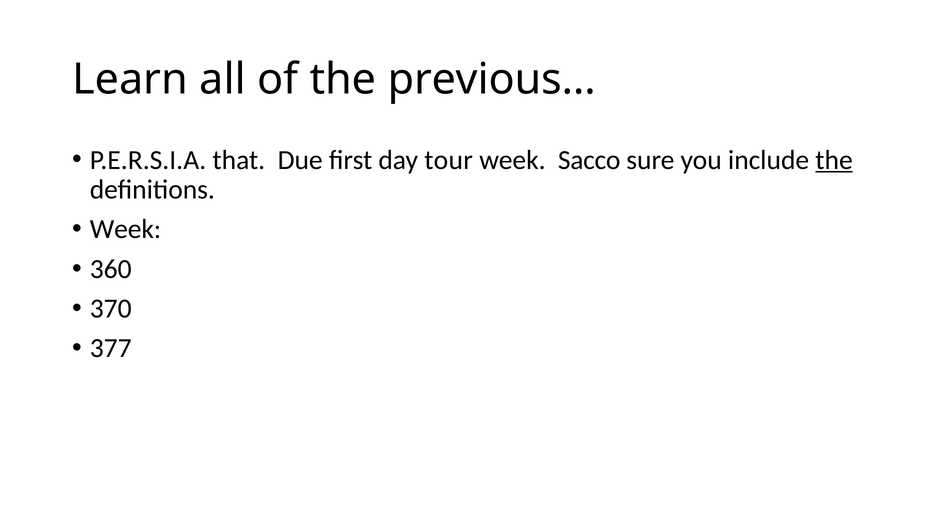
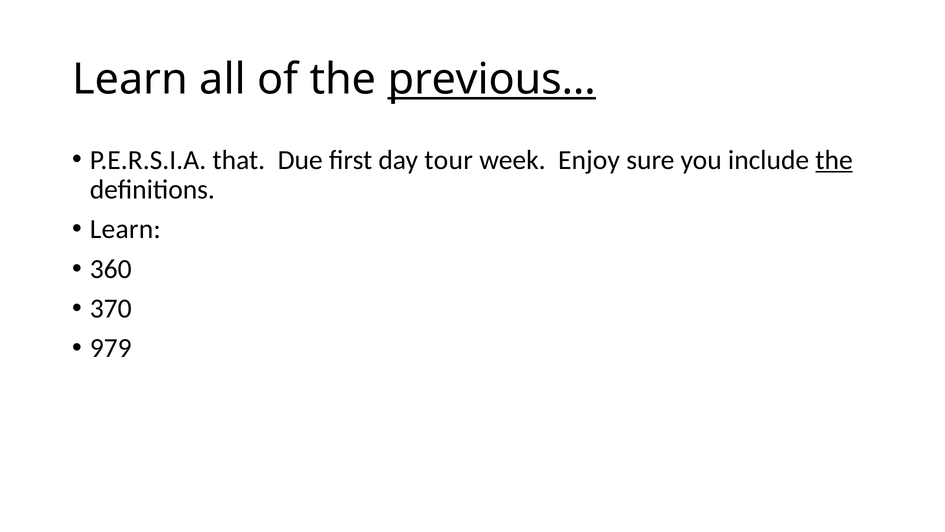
previous… underline: none -> present (492, 79)
Sacco: Sacco -> Enjoy (589, 160)
Week: Week -> Learn (125, 229)
377: 377 -> 979 (111, 348)
